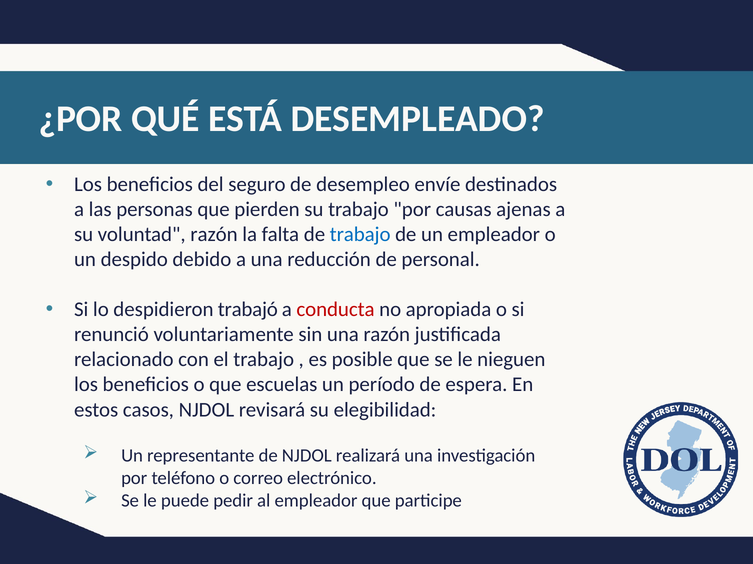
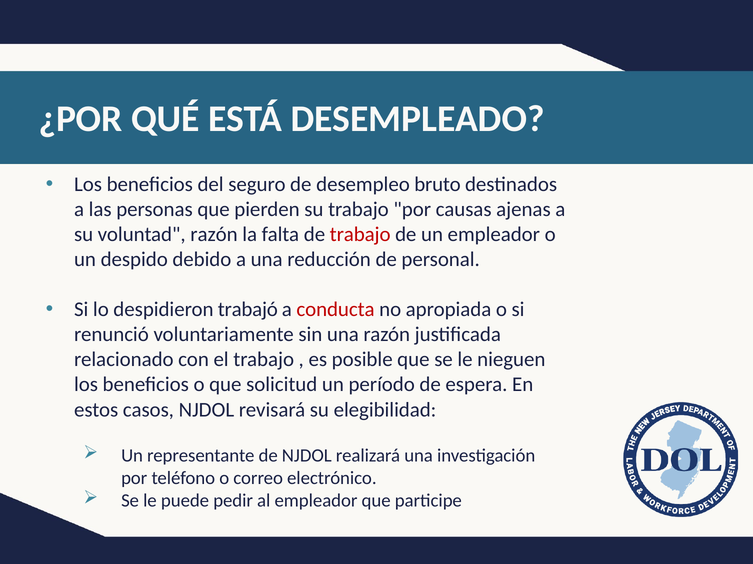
envíe: envíe -> bruto (438, 185)
trabajo colour: blue -> red (360, 235)
escuelas: escuelas -> solicitud (282, 385)
